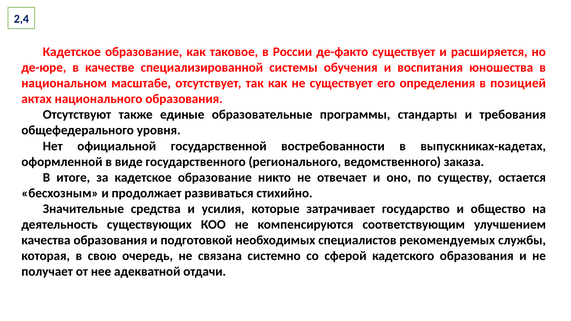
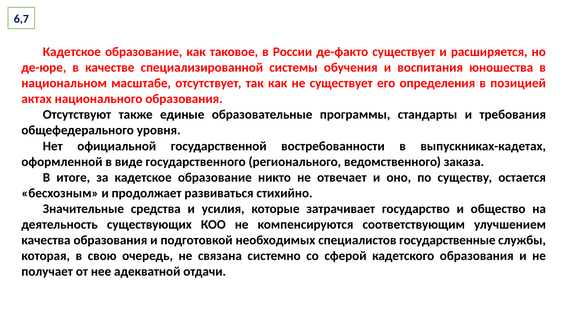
2,4: 2,4 -> 6,7 (21, 19)
рекомендуемых: рекомендуемых -> государственные (447, 240)
